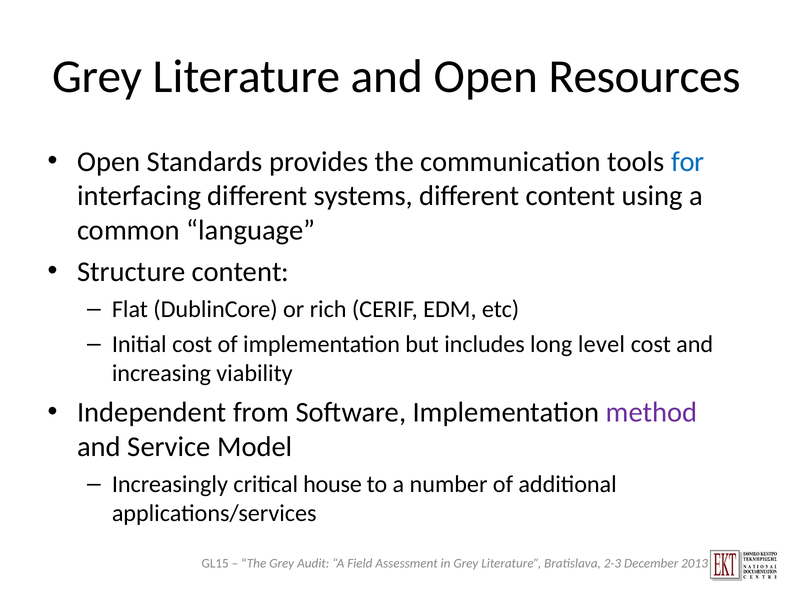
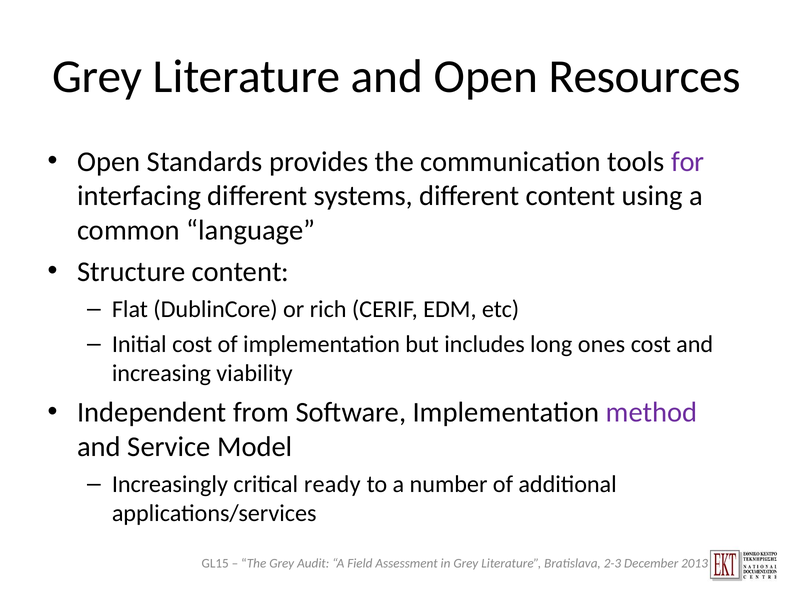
for colour: blue -> purple (688, 162)
level: level -> ones (602, 344)
house: house -> ready (332, 484)
